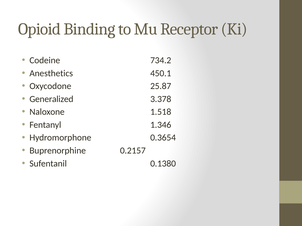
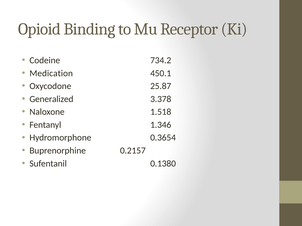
Anesthetics: Anesthetics -> Medication (51, 73)
